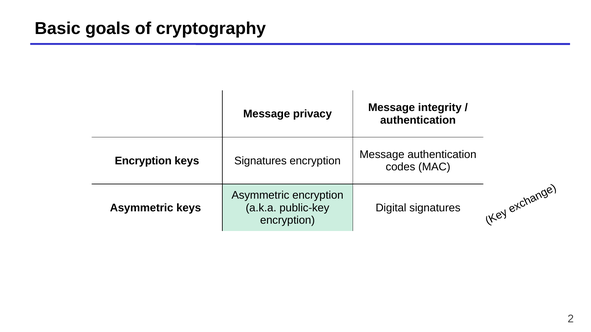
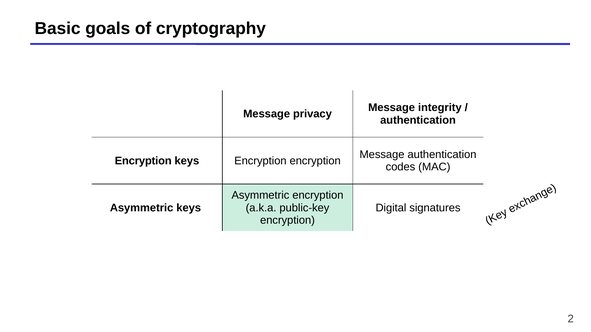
keys Signatures: Signatures -> Encryption (260, 161)
